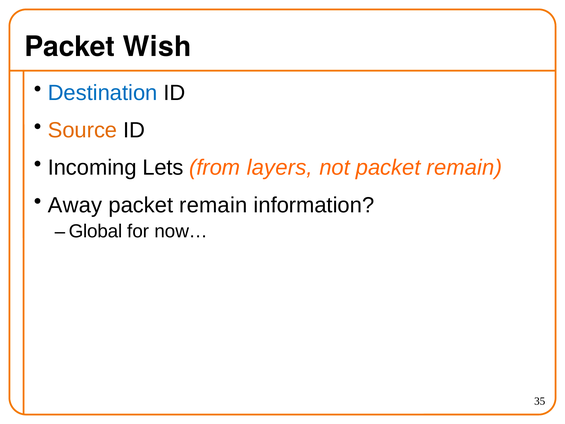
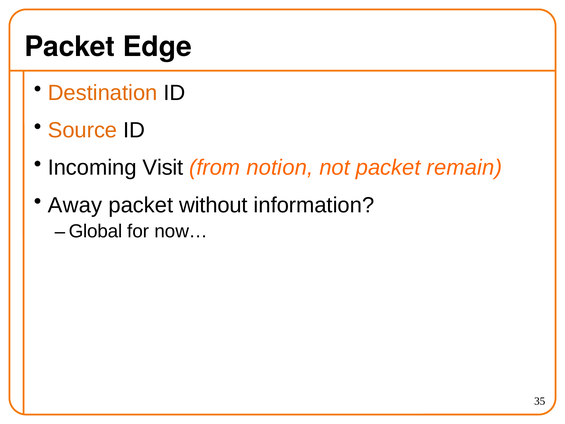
Wish: Wish -> Edge (157, 47)
Destination colour: blue -> orange (103, 93)
Lets: Lets -> Visit (163, 168)
layers: layers -> notion (280, 168)
remain: remain -> without (213, 205)
